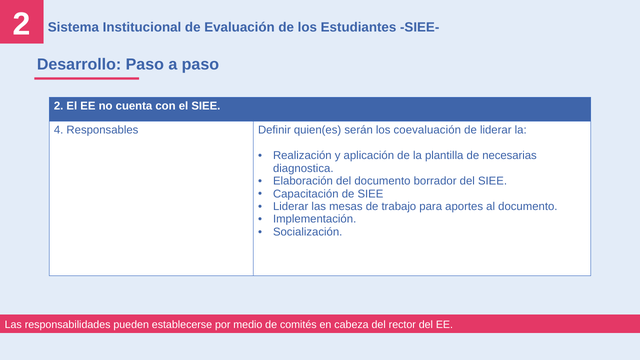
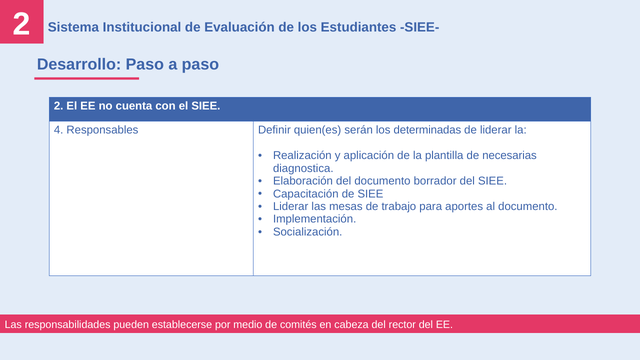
coevaluación: coevaluación -> determinadas (427, 130)
